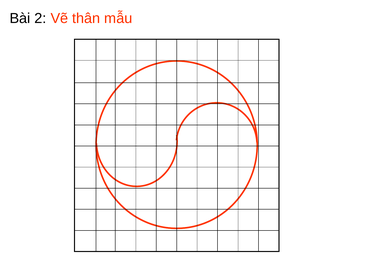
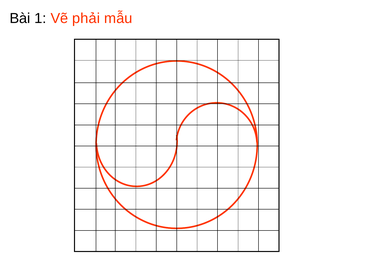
2: 2 -> 1 (40, 18)
thân: thân -> phải (86, 18)
